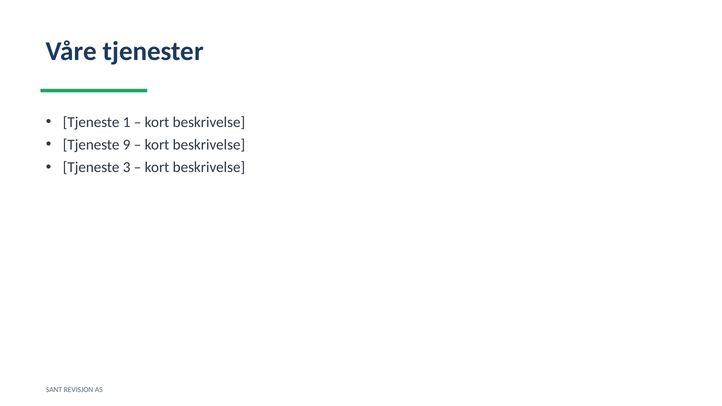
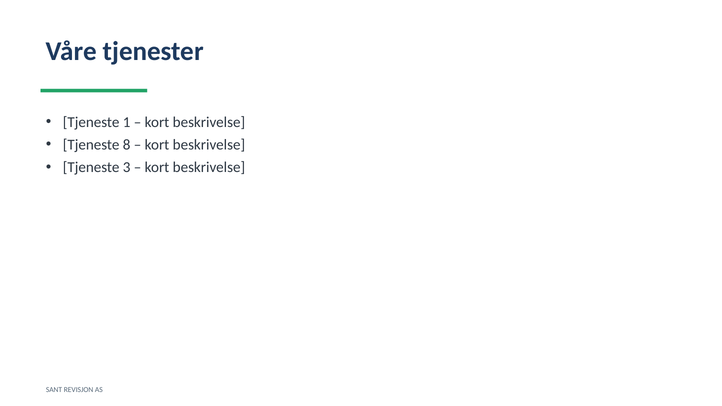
9: 9 -> 8 (127, 145)
